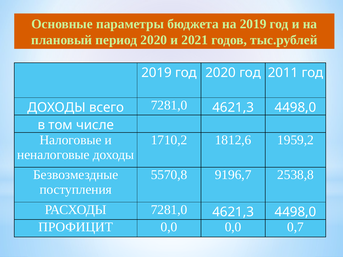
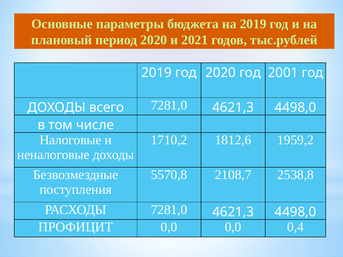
2011: 2011 -> 2001 (283, 73)
9196,7: 9196,7 -> 2108,7 (233, 175)
0,7: 0,7 -> 0,4 (296, 227)
